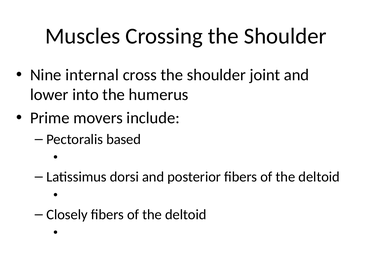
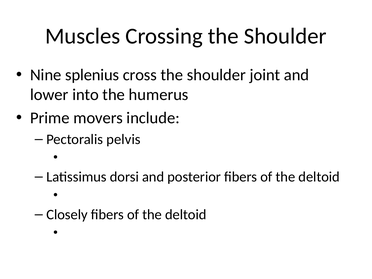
internal: internal -> splenius (92, 75)
based: based -> pelvis (123, 139)
